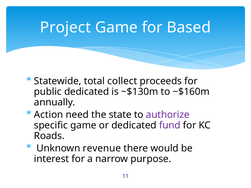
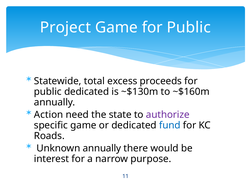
Game for Based: Based -> Public (189, 28)
collect: collect -> excess (122, 81)
fund colour: purple -> blue (170, 125)
Unknown revenue: revenue -> annually (102, 149)
